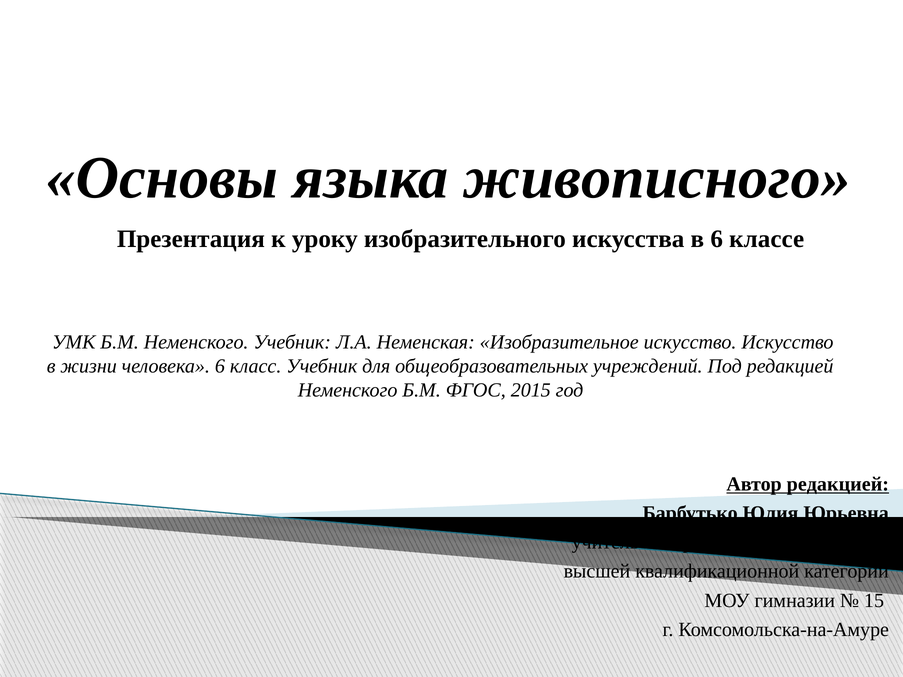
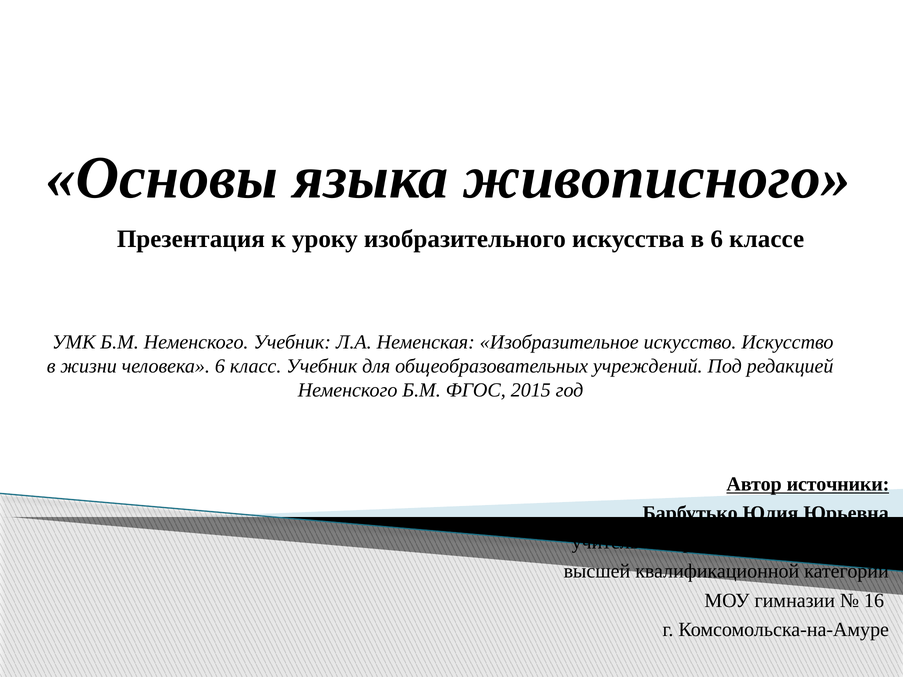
Автор редакцией: редакцией -> источники (838, 484)
15: 15 -> 16 (874, 601)
